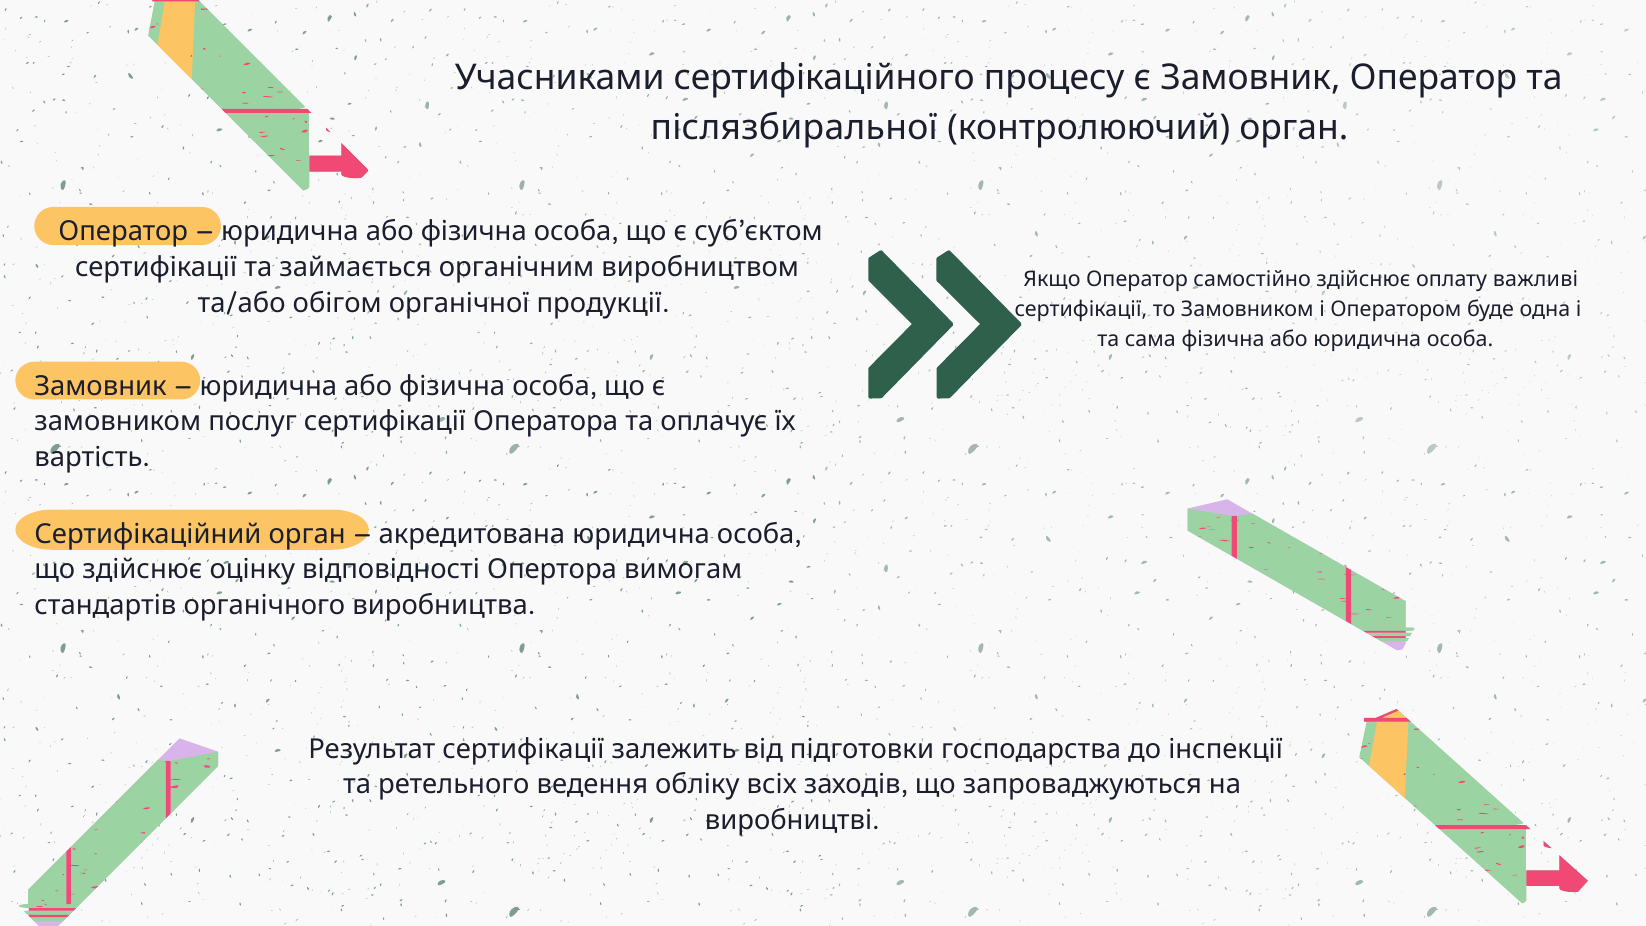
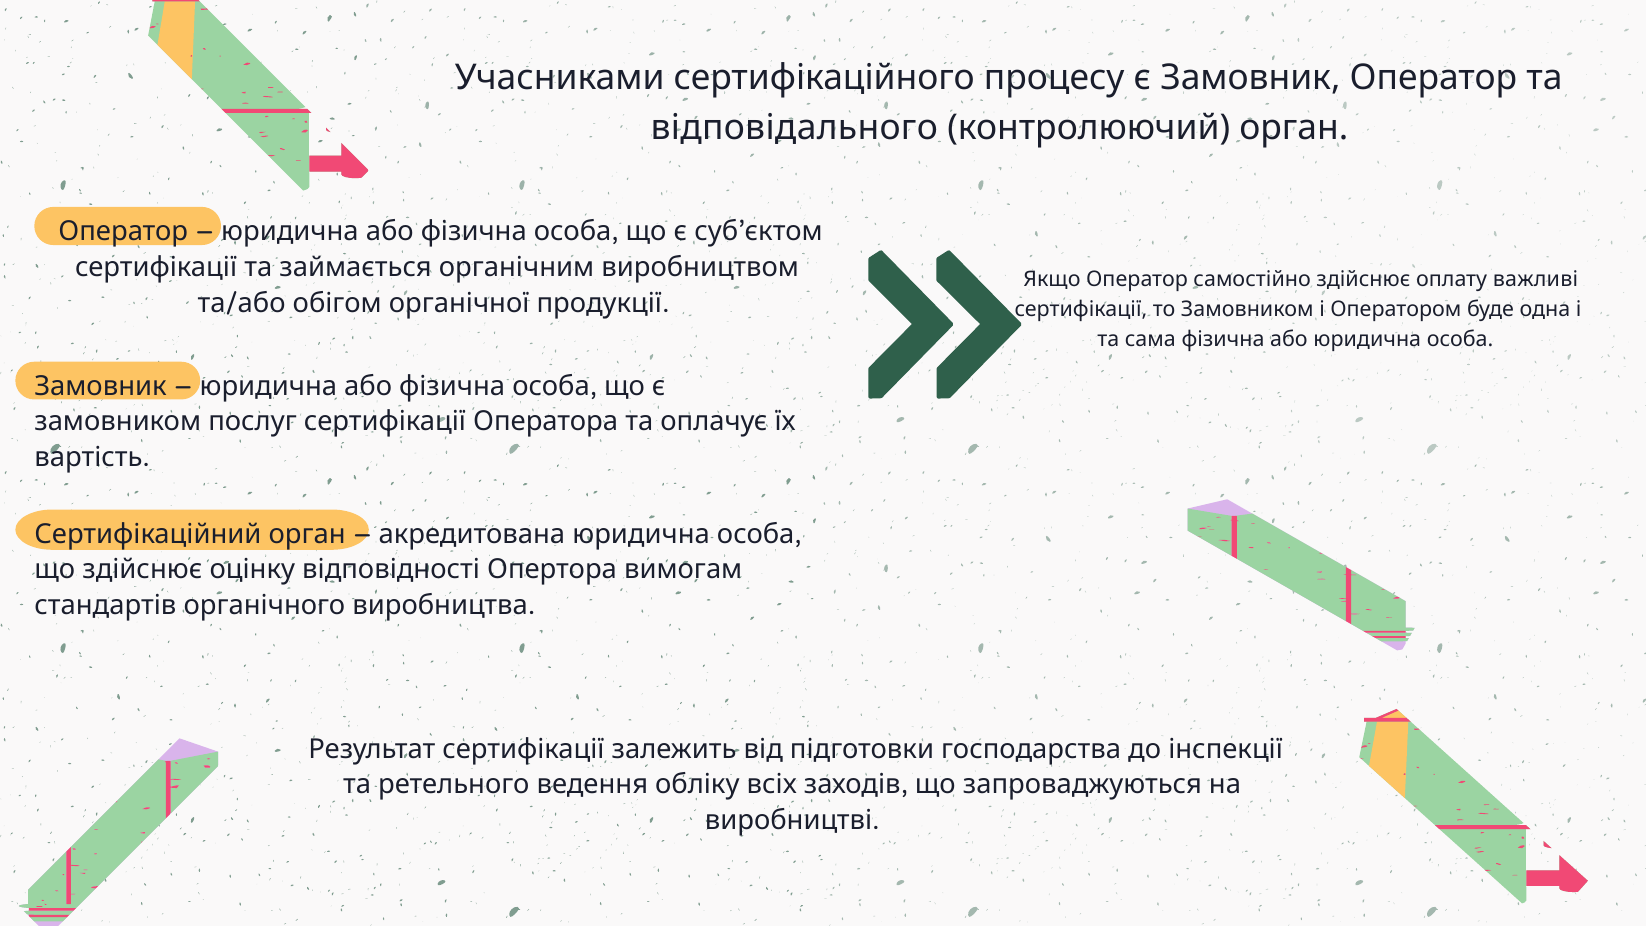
післязбиральної: післязбиральної -> відповідального (794, 128)
